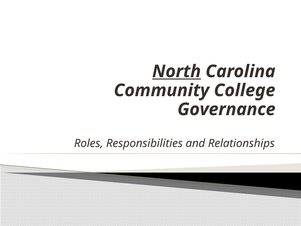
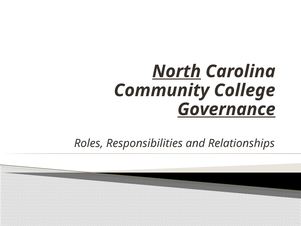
Governance underline: none -> present (226, 109)
